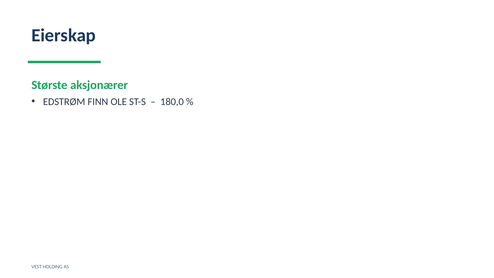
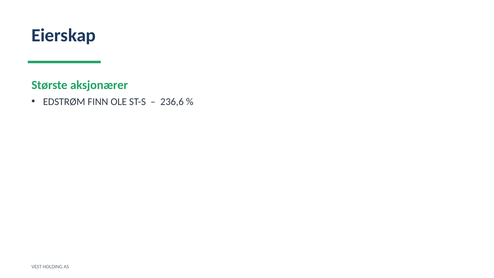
180,0: 180,0 -> 236,6 (172, 102)
